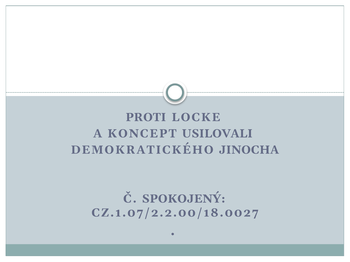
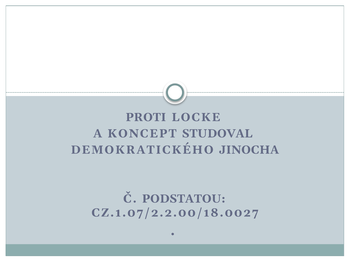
USILOVALI: USILOVALI -> STUDOVAL (217, 134)
SPOKOJENÝ: SPOKOJENÝ -> PODSTATOU (184, 199)
